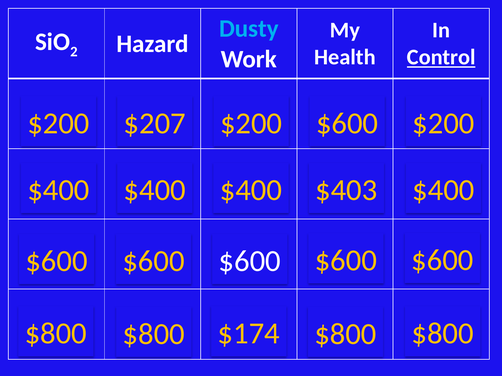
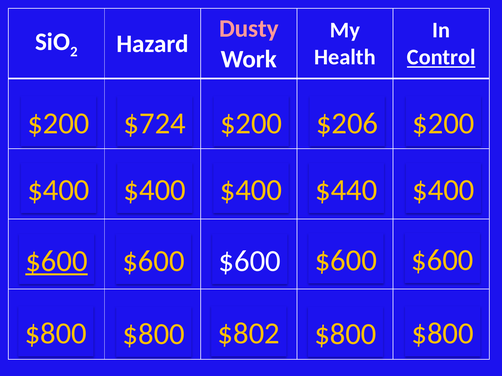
Dusty colour: light blue -> pink (249, 28)
$207: $207 -> $724 (155, 123)
$200 $600: $600 -> $206 (347, 123)
$403: $403 -> $440 (346, 190)
$600 underline: none -> present (56, 261)
$174: $174 -> $802 (249, 334)
